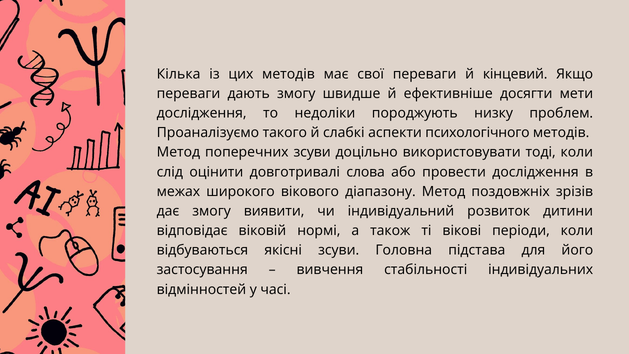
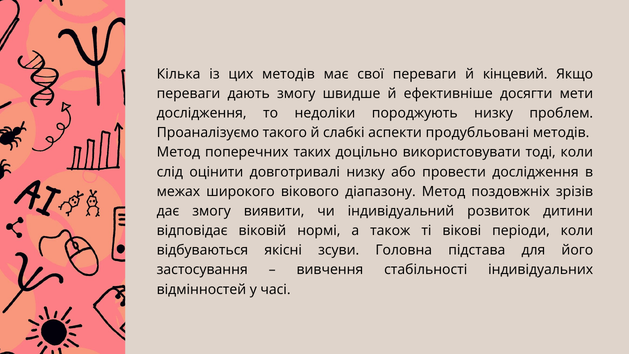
психологічного: психологічного -> продубльовані (477, 133)
поперечних зсуви: зсуви -> таких (312, 152)
довготривалі слова: слова -> низку (366, 172)
